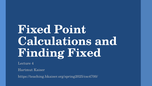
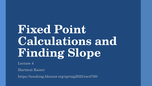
Finding Fixed: Fixed -> Slope (84, 53)
